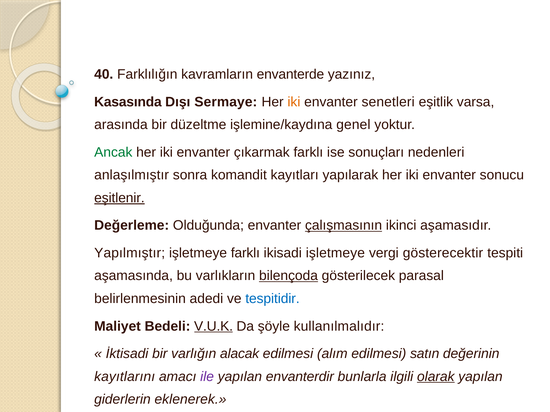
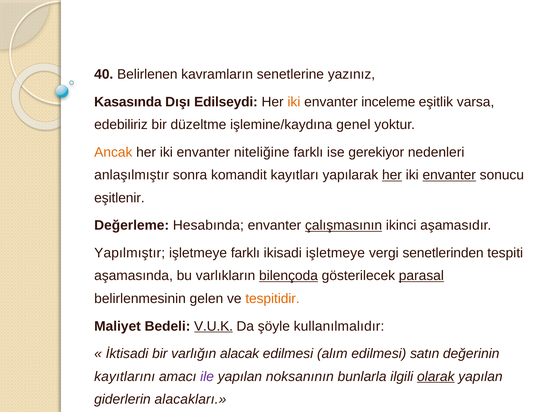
Farklılığın: Farklılığın -> Belirlenen (147, 74)
envanterde: envanterde -> senetlerine (290, 74)
Sermaye: Sermaye -> Edilseydi (226, 102)
senetleri: senetleri -> inceleme (388, 102)
arasında: arasında -> edebiliriz (121, 125)
Ancak colour: green -> orange (113, 152)
çıkarmak: çıkarmak -> niteliğine (262, 152)
sonuçları: sonuçları -> gerekiyor (376, 152)
her underline: none -> present (392, 175)
envanter underline: none -> present (449, 175)
eşitlenir underline: present -> none (119, 198)
Olduğunda: Olduğunda -> Hesabında (208, 226)
gösterecektir: gösterecektir -> senetlerinden (443, 253)
parasal underline: none -> present (421, 276)
adedi: adedi -> gelen (206, 299)
tespitidir colour: blue -> orange (272, 299)
envanterdir: envanterdir -> noksanının (300, 377)
eklenerek: eklenerek -> alacakları (190, 400)
